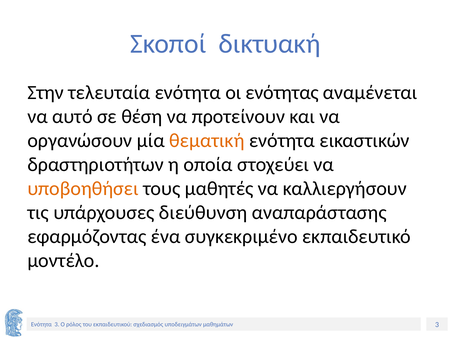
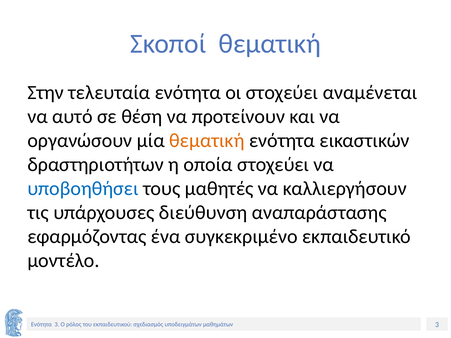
Σκοποί δικτυακή: δικτυακή -> θεματική (270, 44)
οι ενότητας: ενότητας -> στοχεύει (282, 92)
υποβοηθήσει colour: orange -> blue (83, 189)
